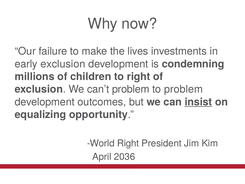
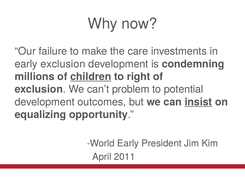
lives: lives -> care (138, 51)
children underline: none -> present (91, 76)
to problem: problem -> potential (184, 89)
World Right: Right -> Early (128, 143)
2036: 2036 -> 2011 (125, 157)
